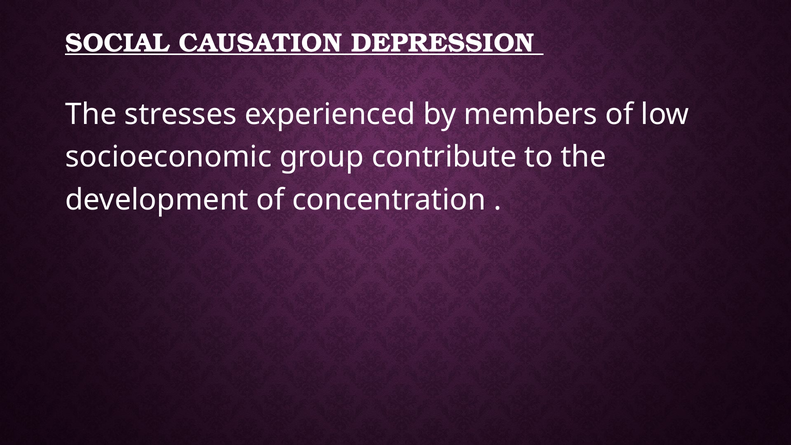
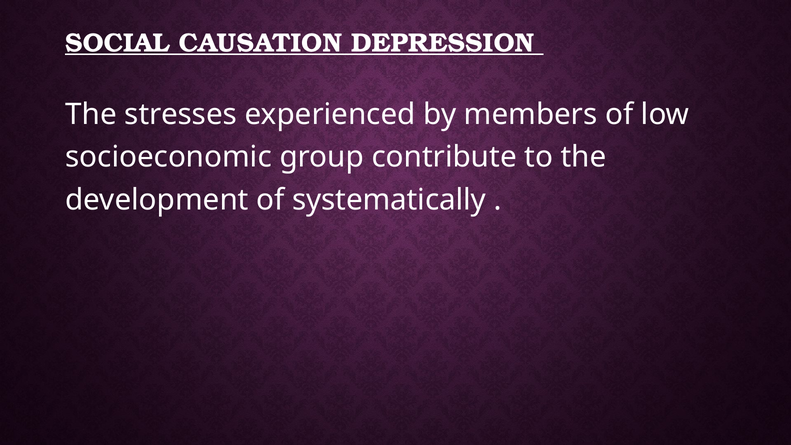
concentration: concentration -> systematically (389, 200)
